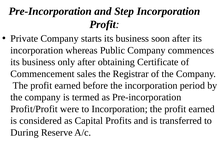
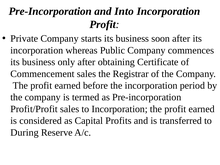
Step: Step -> Into (124, 11)
Profit/Profit were: were -> sales (70, 109)
